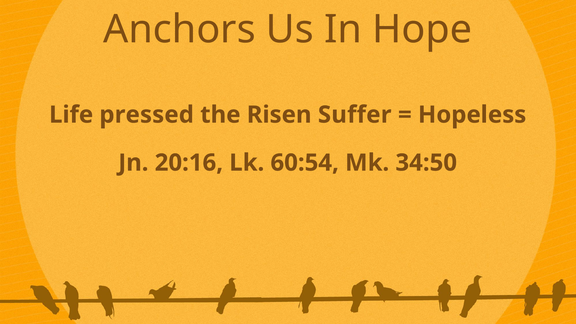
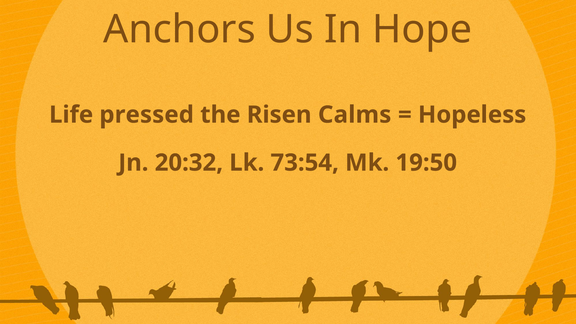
Suffer: Suffer -> Calms (355, 115)
20:16: 20:16 -> 20:32 (189, 163)
60:54: 60:54 -> 73:54 (305, 163)
34:50: 34:50 -> 19:50 (426, 163)
